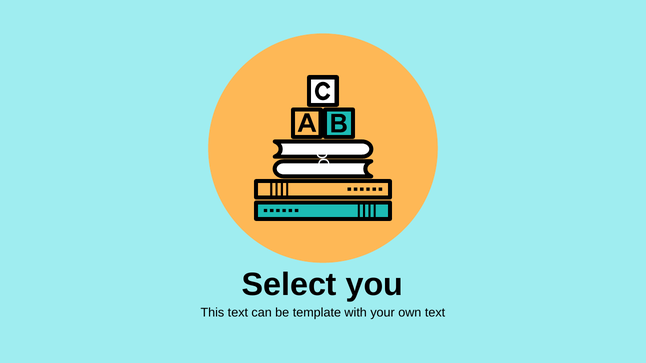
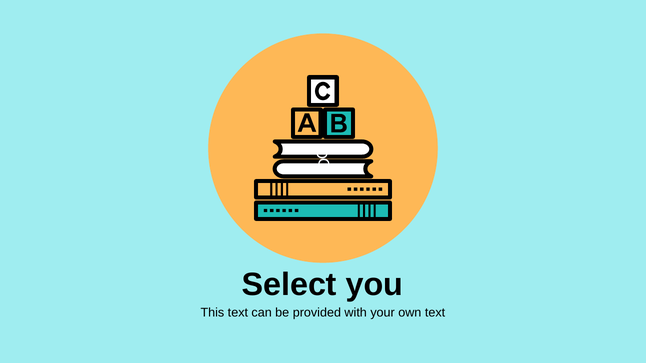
template: template -> provided (317, 313)
